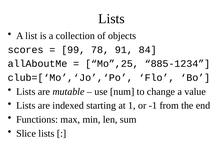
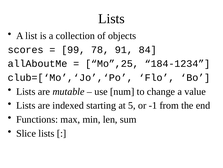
885-1234: 885-1234 -> 184-1234 (177, 63)
1: 1 -> 5 (132, 105)
